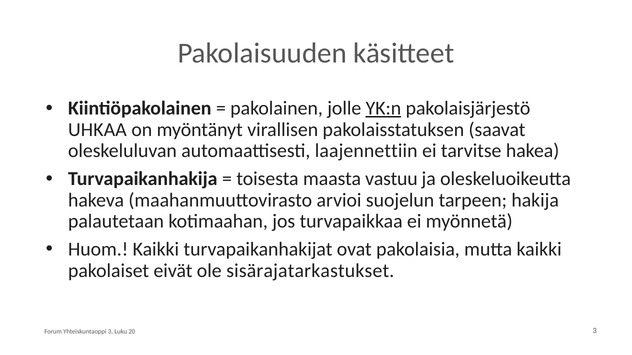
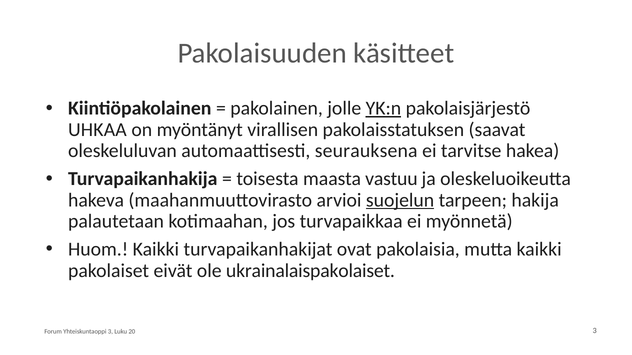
laajennettiin: laajennettiin -> seurauksena (366, 151)
suojelun underline: none -> present (400, 200)
sisärajatarkastukset: sisärajatarkastukset -> ukrainalaispakolaiset (310, 271)
